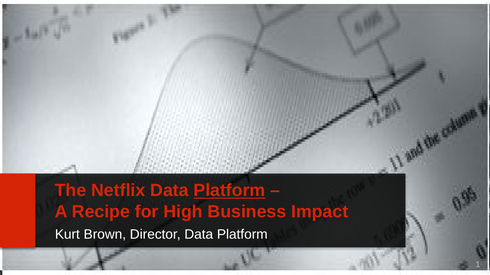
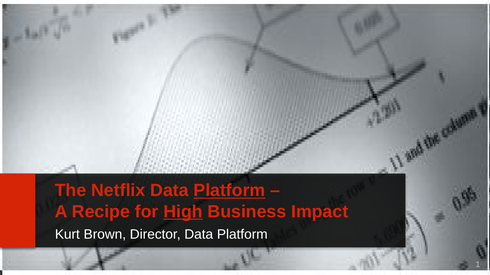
High underline: none -> present (183, 212)
